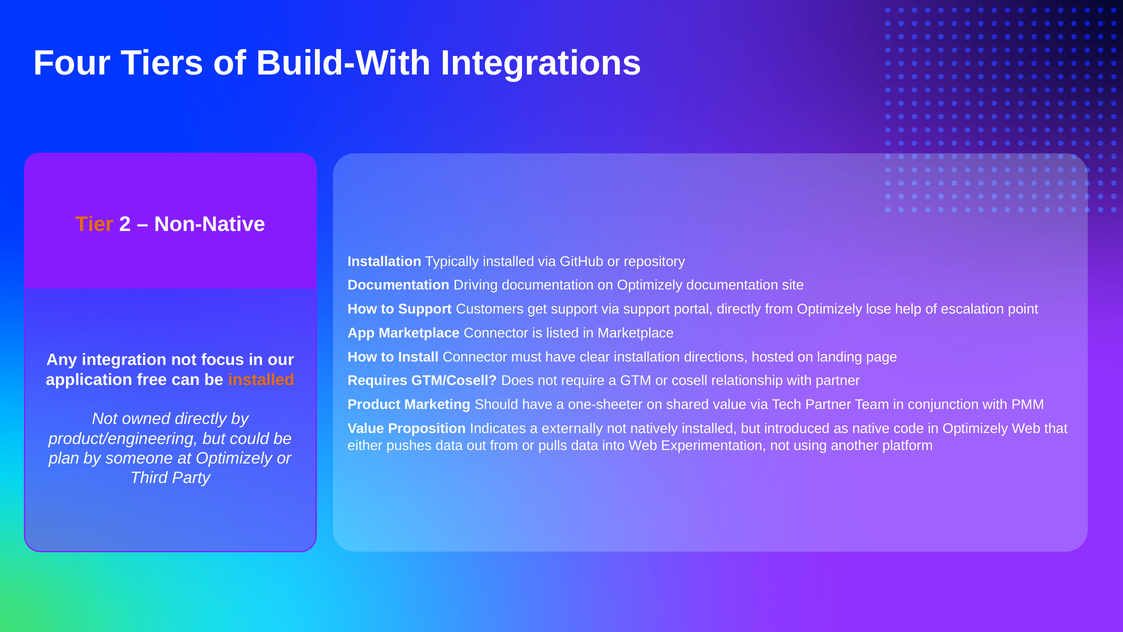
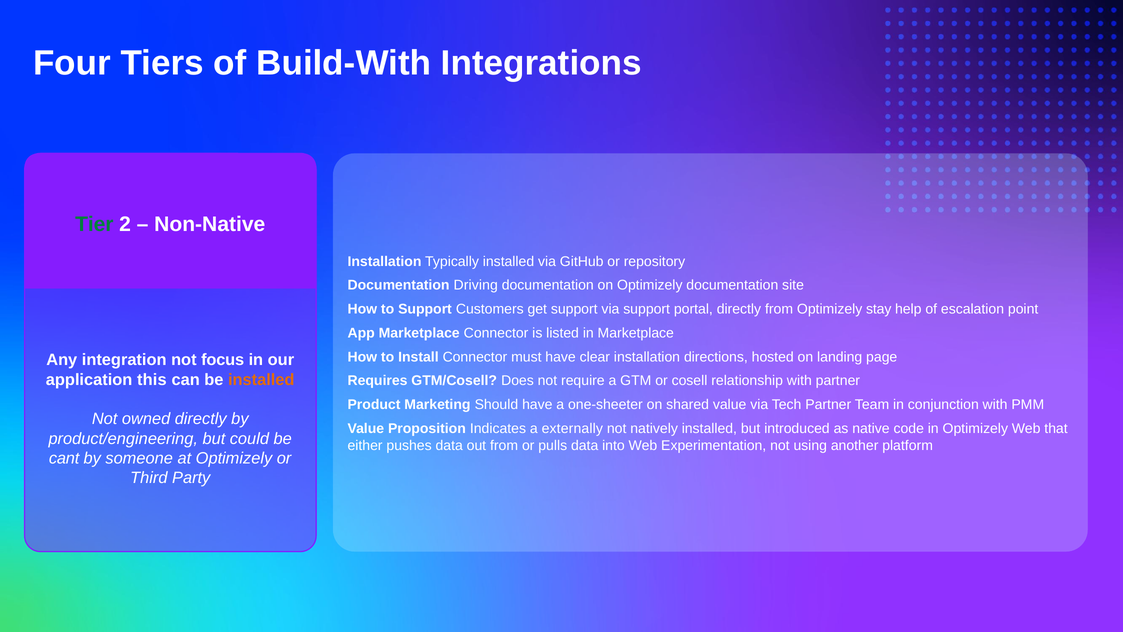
Tier colour: orange -> green (94, 224)
lose: lose -> stay (879, 309)
free: free -> this (152, 379)
plan: plan -> cant (64, 458)
